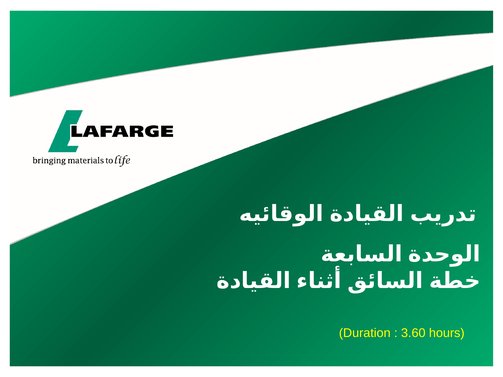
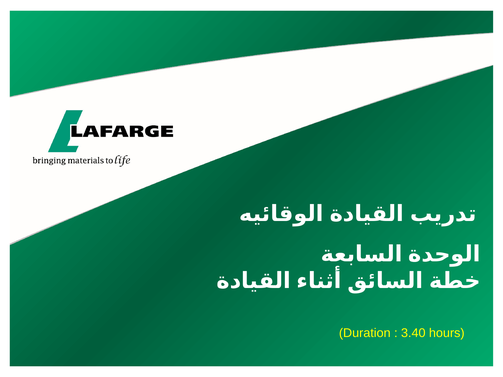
3.60: 3.60 -> 3.40 (413, 333)
